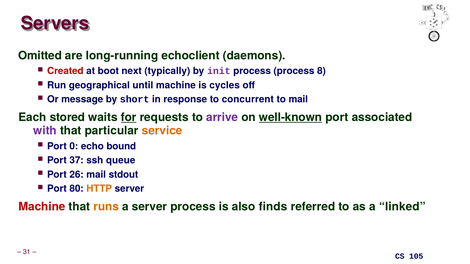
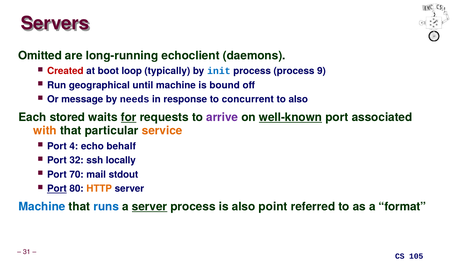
next: next -> loop (132, 71)
init colour: purple -> blue (219, 71)
8: 8 -> 9 (321, 71)
cycles: cycles -> bound (225, 85)
short: short -> needs (135, 100)
to mail: mail -> also (298, 100)
with colour: purple -> orange (45, 131)
0: 0 -> 4 (74, 146)
bound: bound -> behalf (121, 146)
37: 37 -> 32 (77, 161)
queue: queue -> locally (121, 161)
26: 26 -> 70 (77, 175)
Port underline: none -> present (57, 189)
Machine colour: red -> blue (42, 207)
runs colour: orange -> blue (106, 207)
server underline: none -> present (150, 207)
finds: finds -> point (273, 207)
linked: linked -> format (402, 207)
